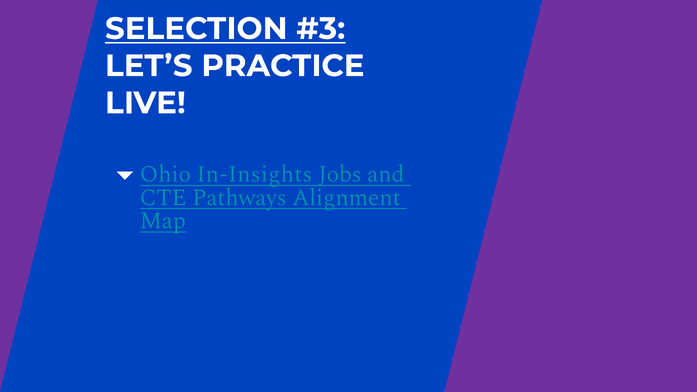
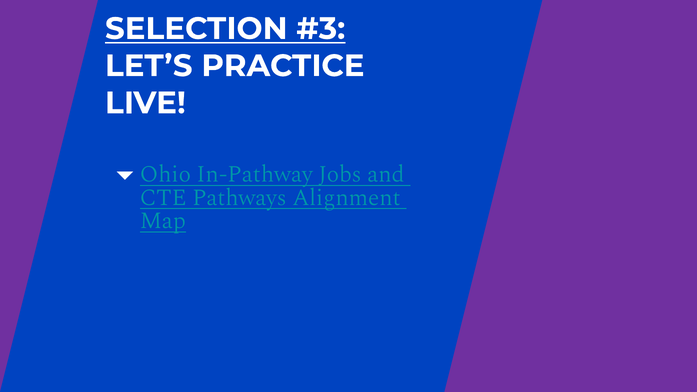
In-Insights: In-Insights -> In-Pathway (255, 174)
